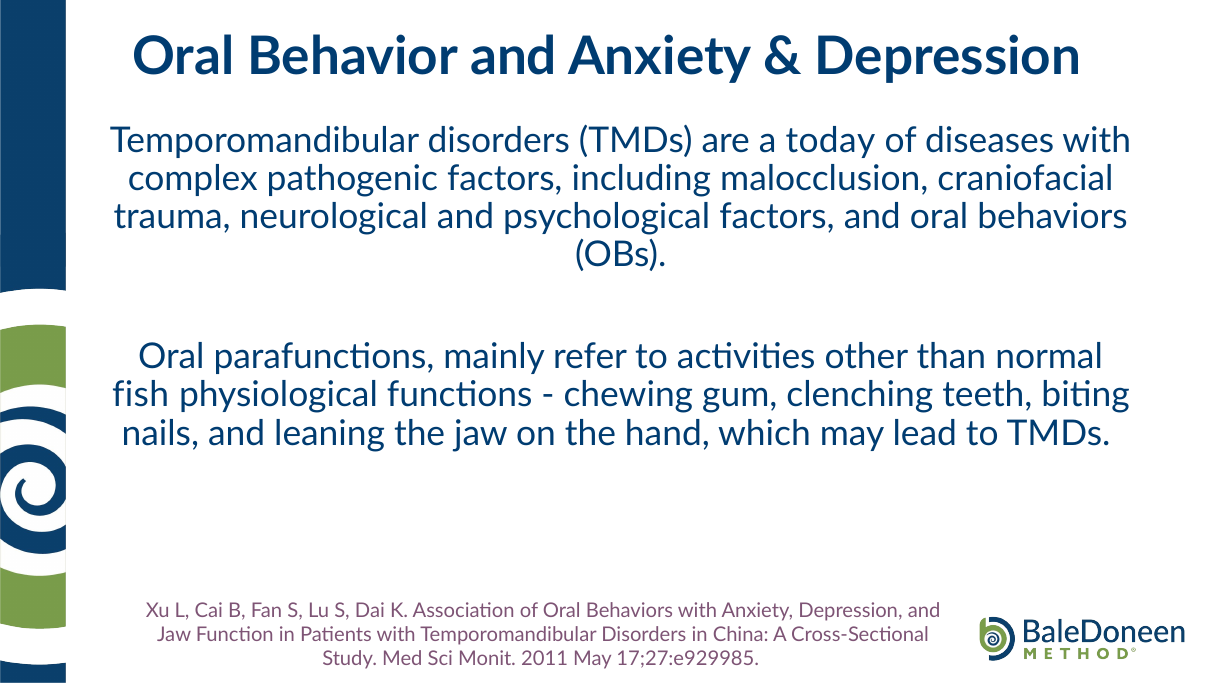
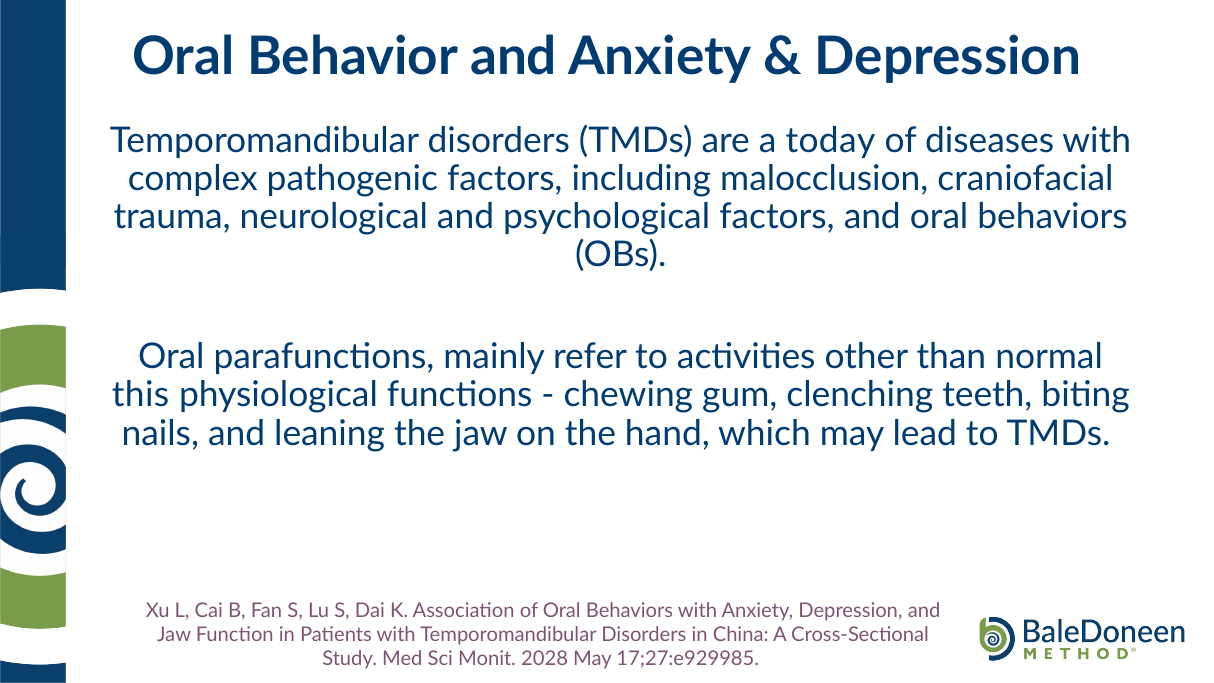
fish: fish -> this (141, 395)
2011: 2011 -> 2028 (545, 659)
